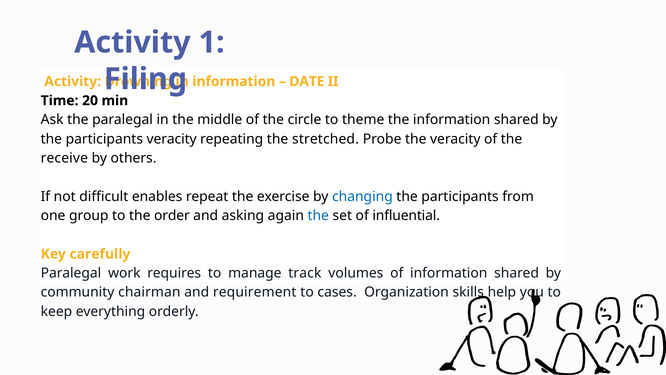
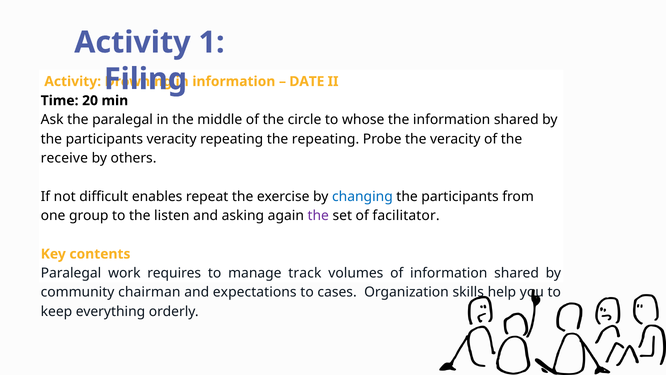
theme: theme -> whose (363, 120)
the stretched: stretched -> repeating (326, 139)
order: order -> listen (172, 215)
the colour: blue -> purple (318, 215)
influential: influential -> facilitator (406, 215)
carefully: carefully -> contents (100, 254)
requirement: requirement -> expectations (255, 292)
